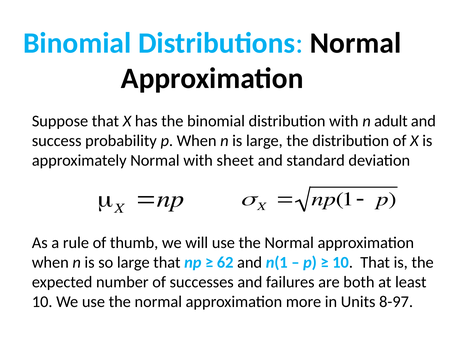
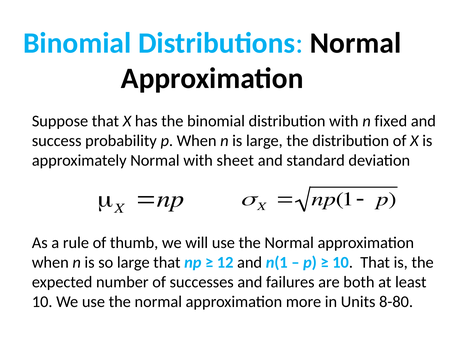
adult: adult -> fixed (391, 121)
62: 62 -> 12 (225, 262)
8-97: 8-97 -> 8-80 (396, 301)
